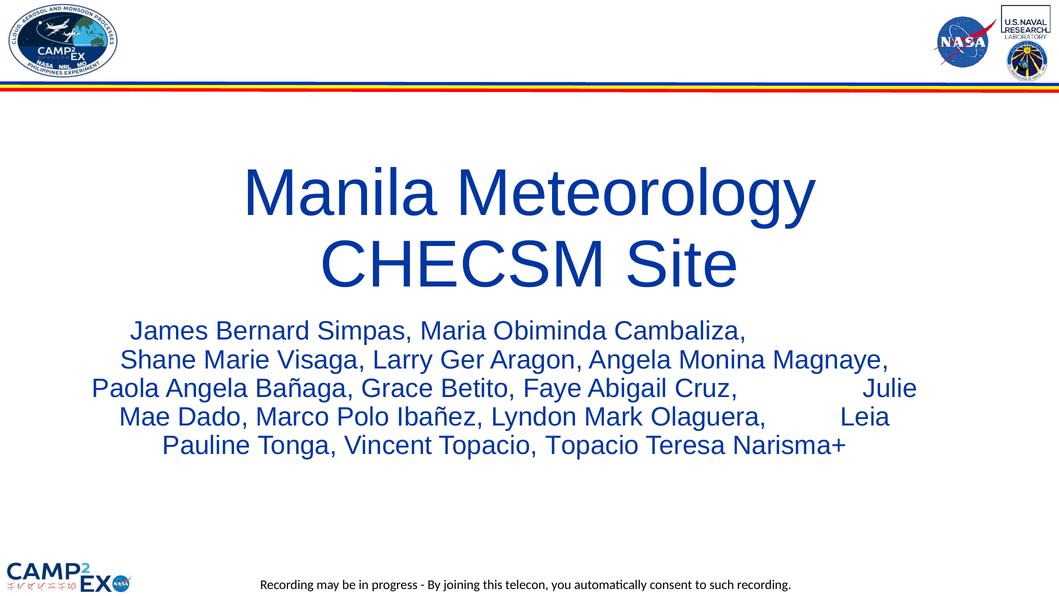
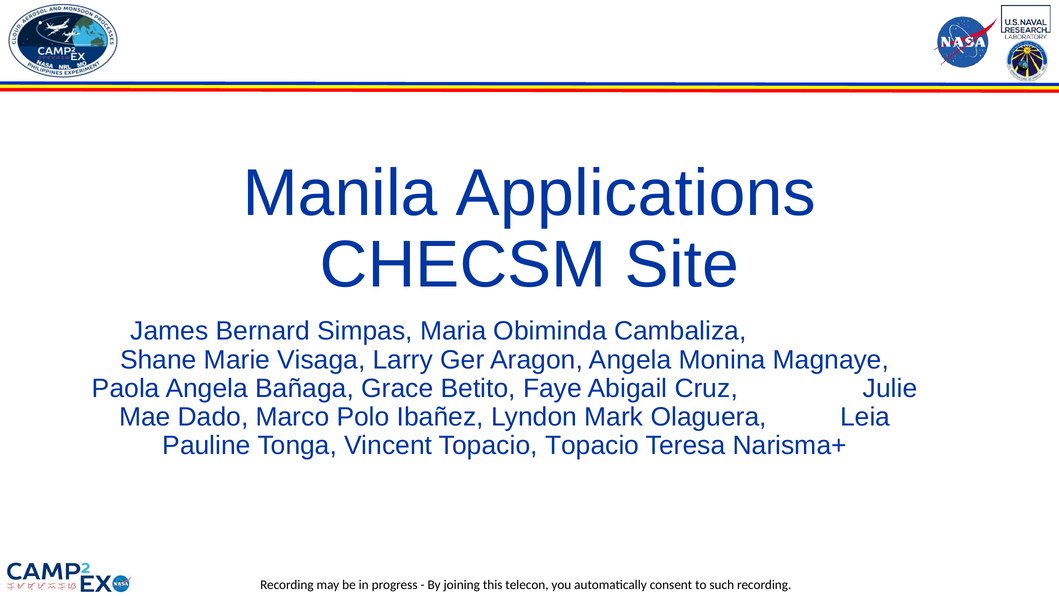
Meteorology: Meteorology -> Applications (636, 193)
